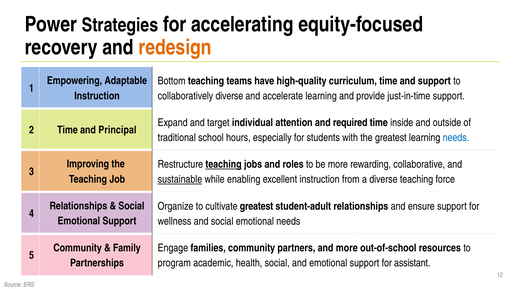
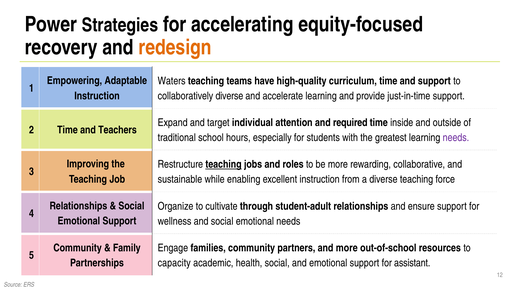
Bottom: Bottom -> Waters (172, 81)
Principal: Principal -> Teachers (118, 130)
needs colour: blue -> purple (456, 138)
sustainable underline: present -> none (180, 179)
cultivate greatest: greatest -> through (256, 206)
program: program -> capacity (174, 263)
